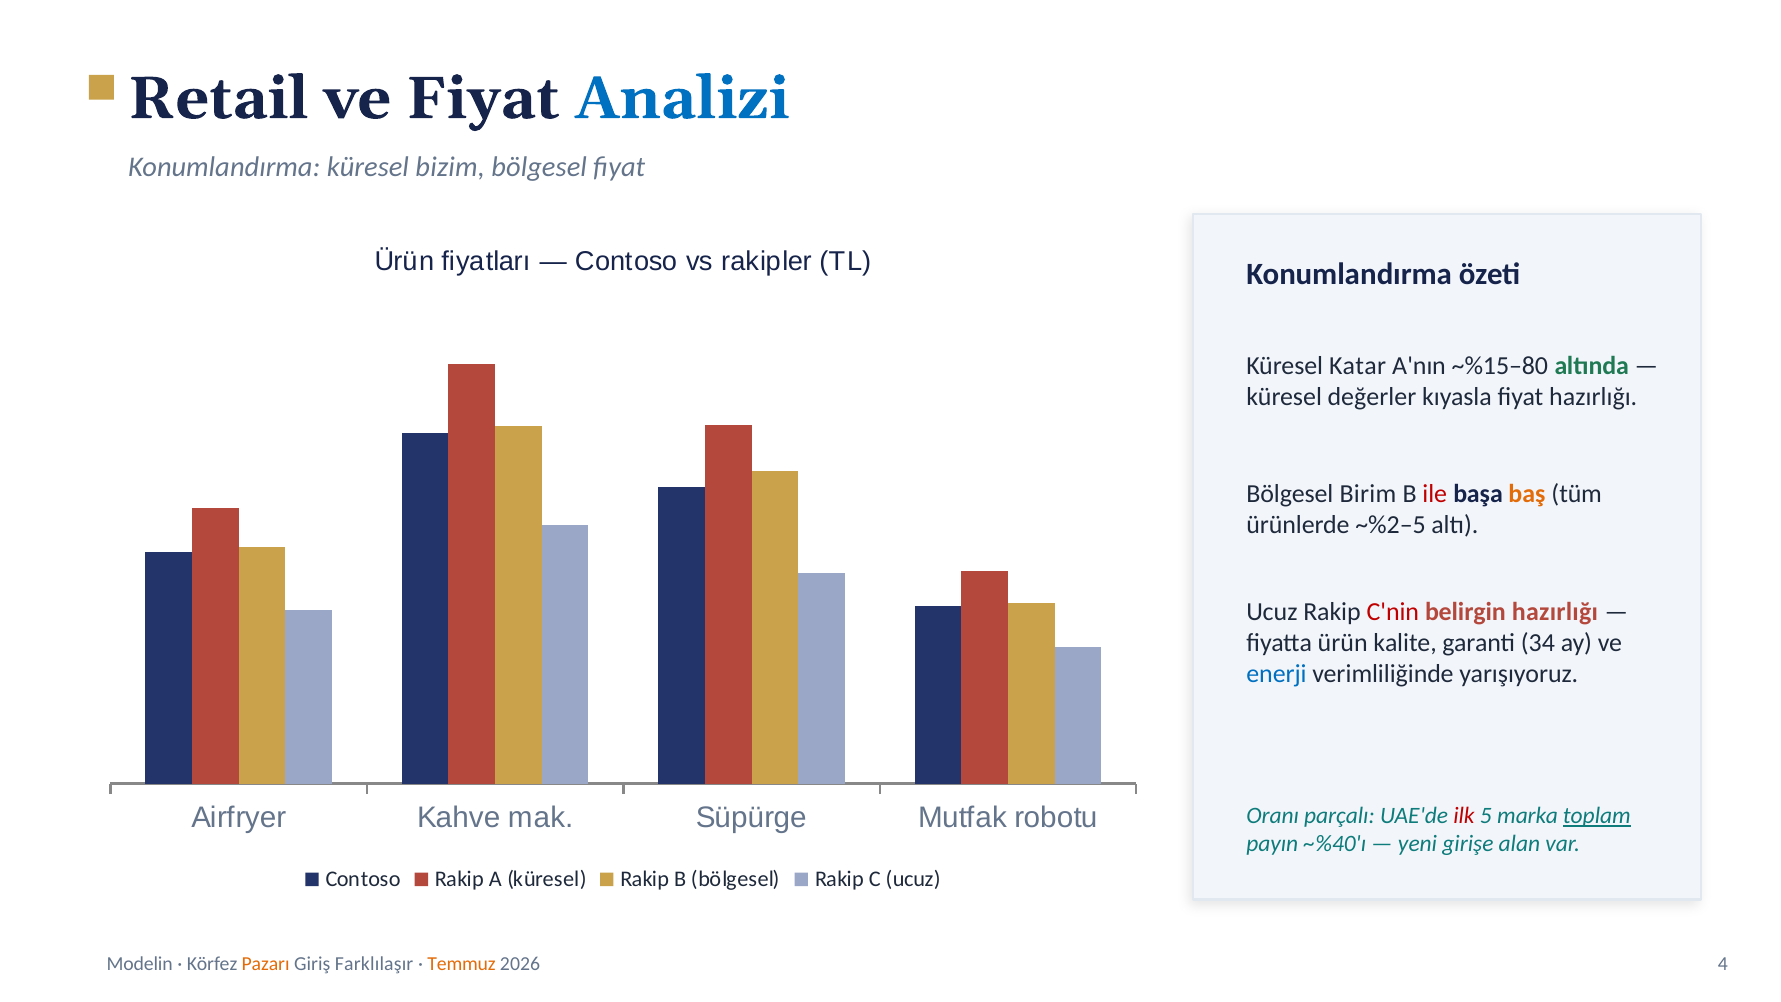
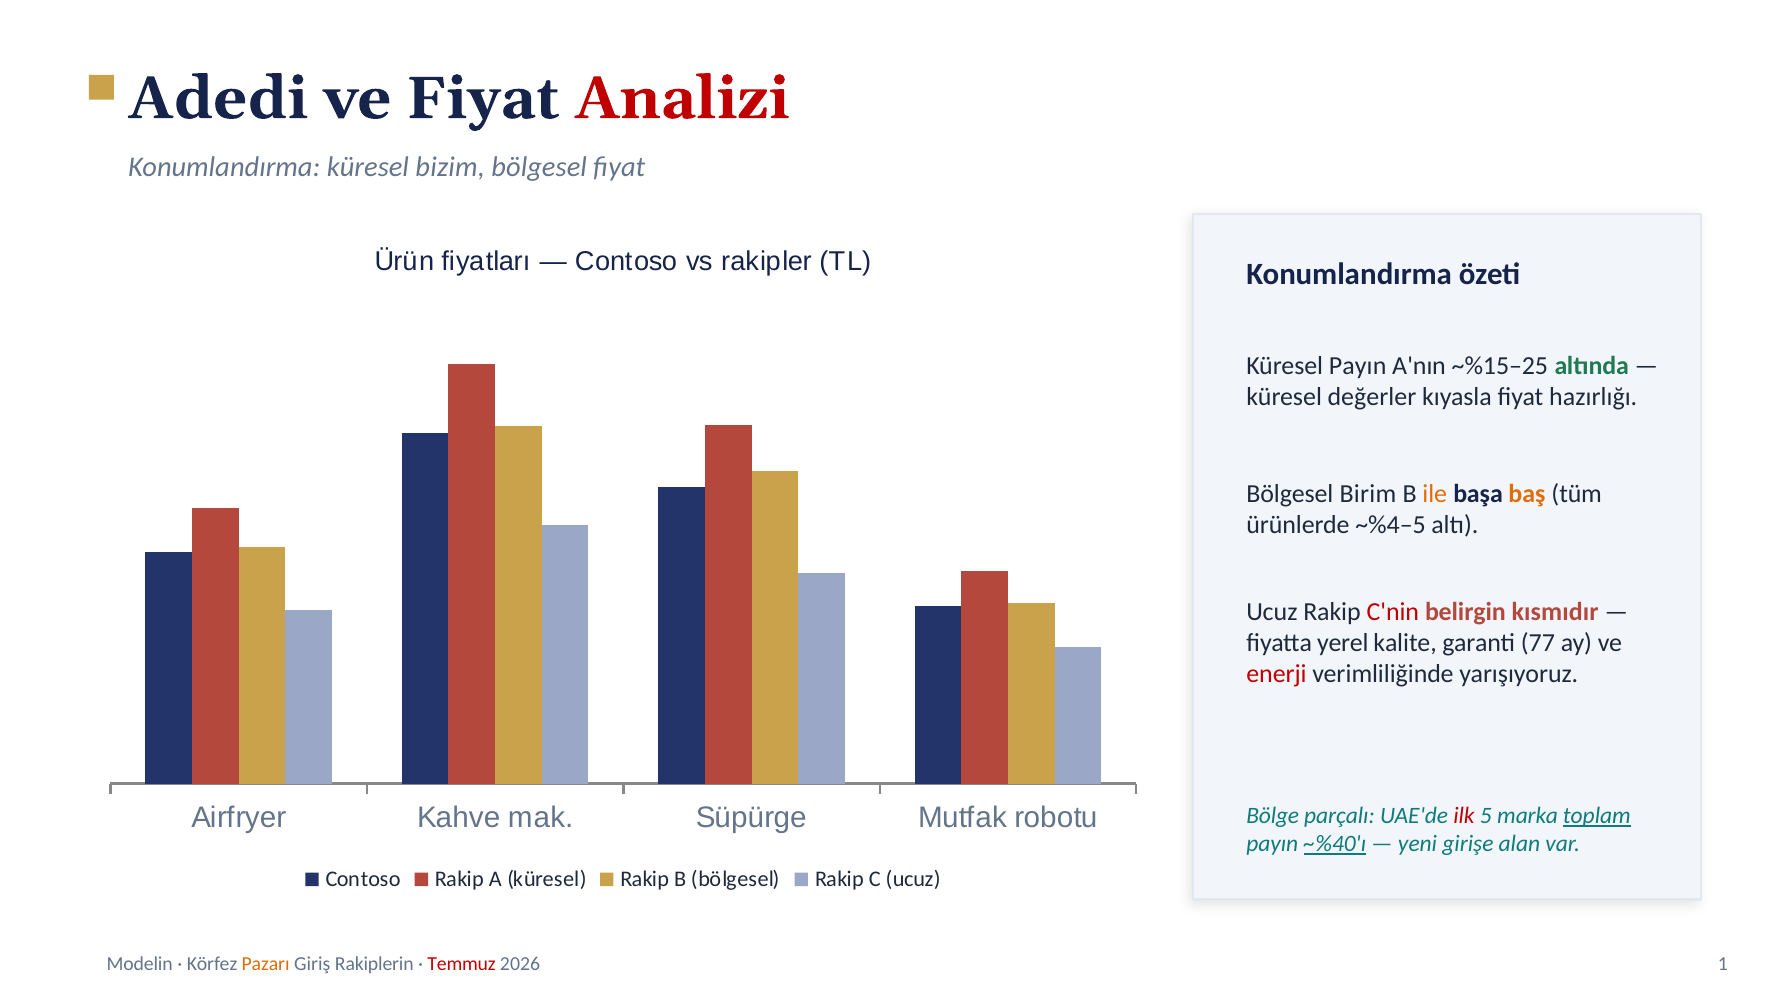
Retail: Retail -> Adedi (218, 98)
Analizi colour: blue -> red (682, 98)
Küresel Katar: Katar -> Payın (1358, 366)
~%15–80: ~%15–80 -> ~%15–25 (1500, 366)
ile colour: red -> orange (1435, 494)
~%2–5: ~%2–5 -> ~%4–5 (1391, 525)
belirgin hazırlığı: hazırlığı -> kısmıdır (1555, 612)
fiyatta ürün: ürün -> yerel (1343, 643)
34: 34 -> 77 (1538, 643)
enerji colour: blue -> red (1277, 674)
Oranı: Oranı -> Bölge (1273, 816)
~%40'ı underline: none -> present (1335, 844)
Farklılaşır: Farklılaşır -> Rakiplerin (374, 964)
Temmuz colour: orange -> red (462, 964)
4: 4 -> 1 (1723, 964)
